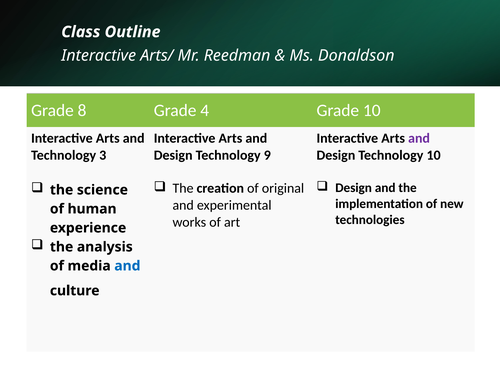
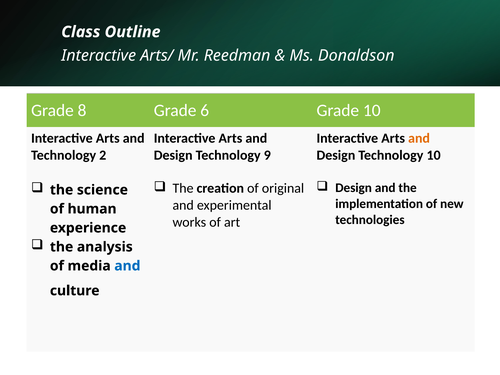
4: 4 -> 6 (205, 110)
and colour: purple -> orange (419, 138)
3: 3 -> 2 (103, 155)
